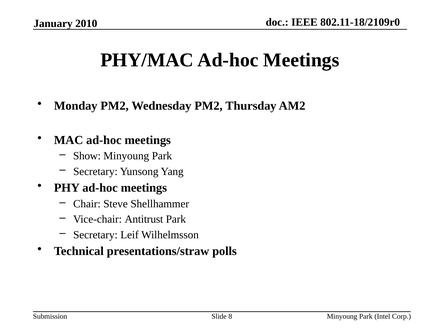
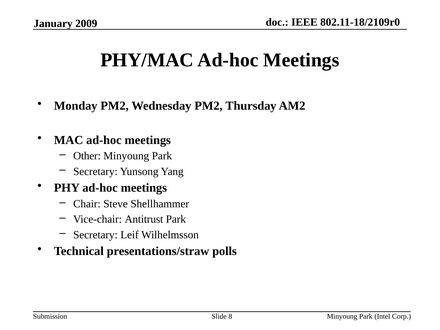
2010: 2010 -> 2009 (86, 23)
Show: Show -> Other (87, 156)
